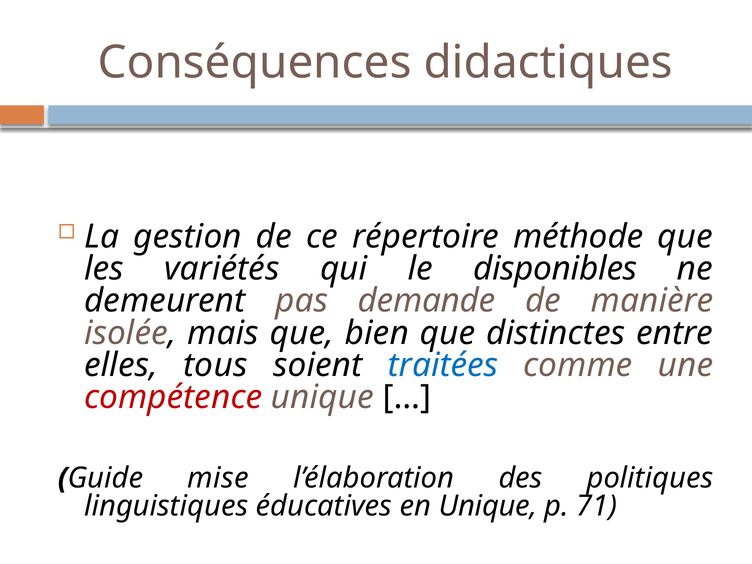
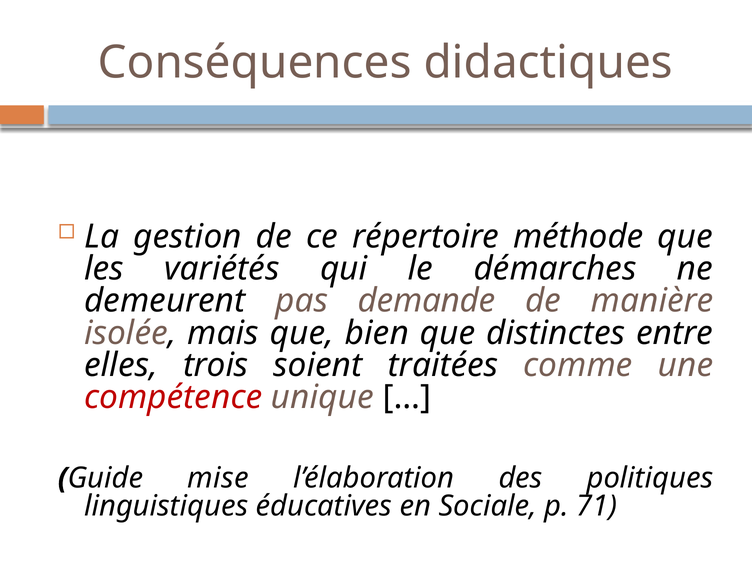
disponibles: disponibles -> démarches (555, 269)
tous: tous -> trois (216, 365)
traitées colour: blue -> black (443, 365)
en Unique: Unique -> Sociale (488, 506)
